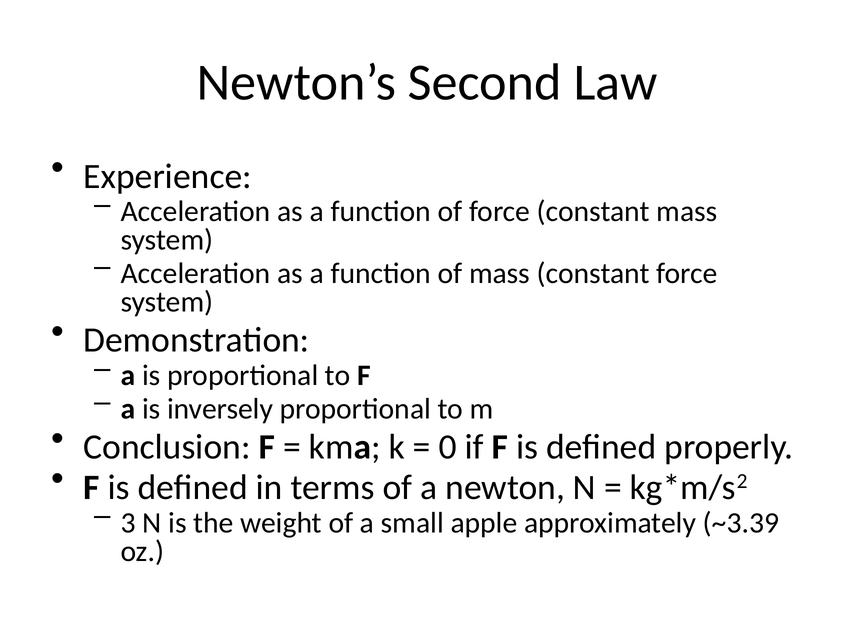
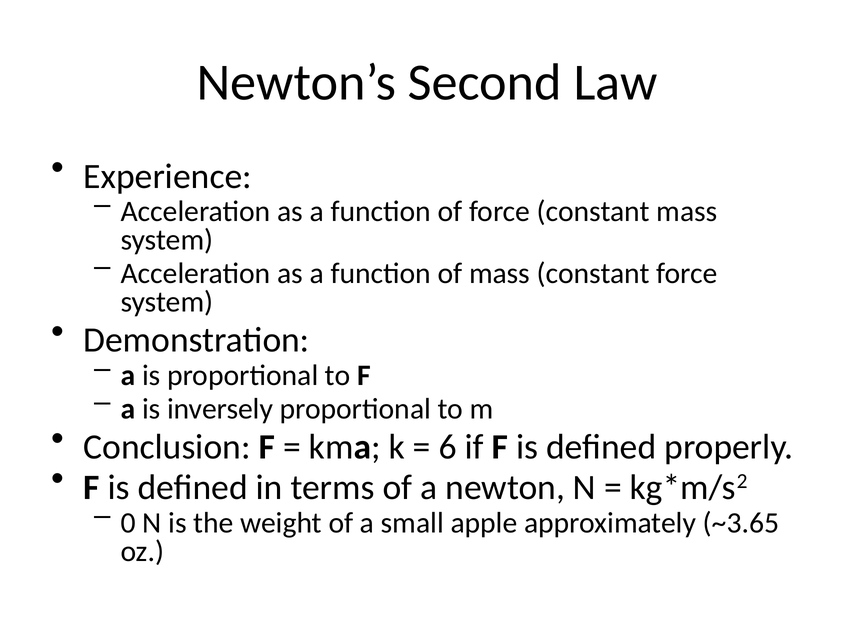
0: 0 -> 6 (448, 447)
3: 3 -> 0 (128, 523)
~3.39: ~3.39 -> ~3.65 (741, 523)
